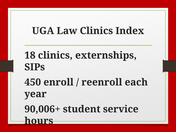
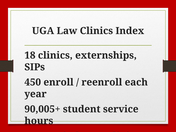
90,006+: 90,006+ -> 90,005+ (42, 109)
